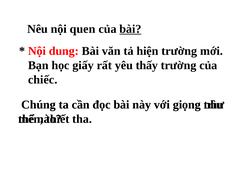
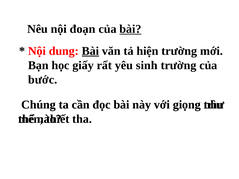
quen: quen -> đoạn (83, 29)
Bài underline: none -> present (90, 51)
thấy: thấy -> sinh (147, 65)
chiếc: chiếc -> bước (43, 80)
